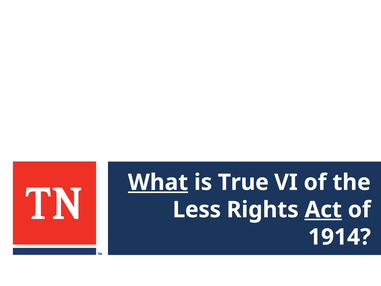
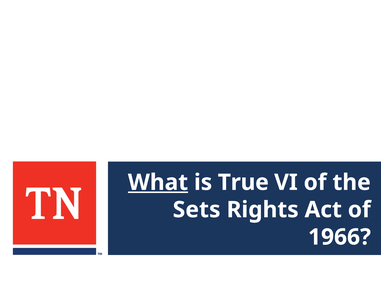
Less: Less -> Sets (197, 210)
Act underline: present -> none (323, 210)
1914: 1914 -> 1966 (339, 237)
